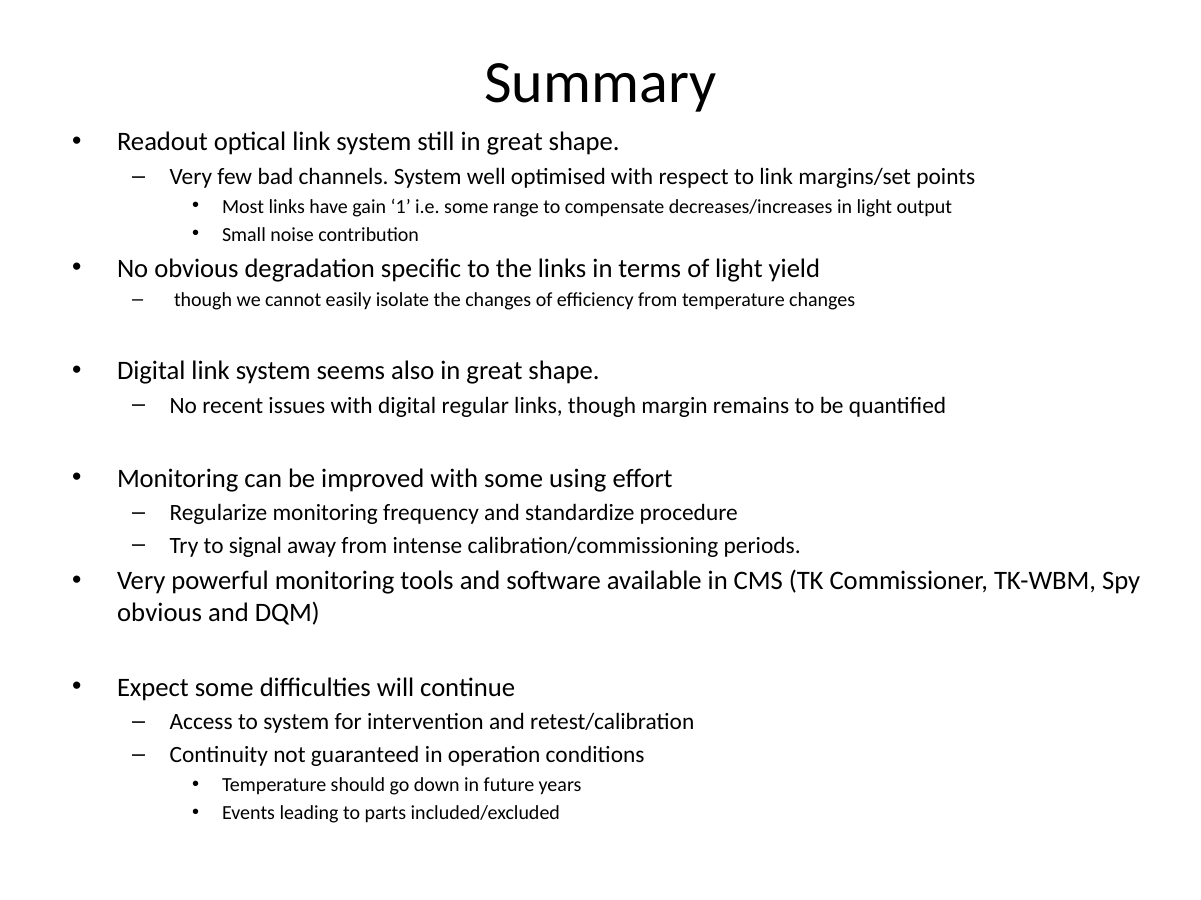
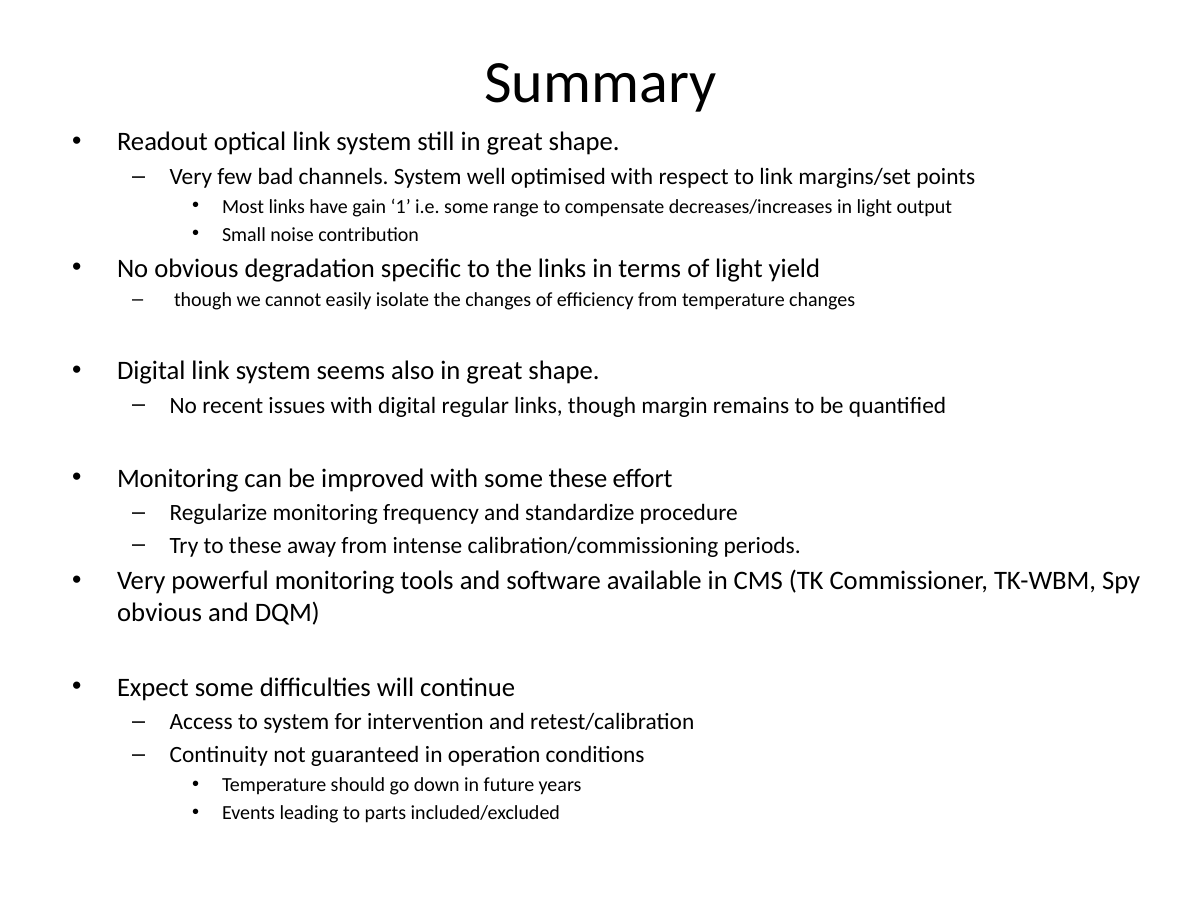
some using: using -> these (578, 479)
to signal: signal -> these (255, 546)
